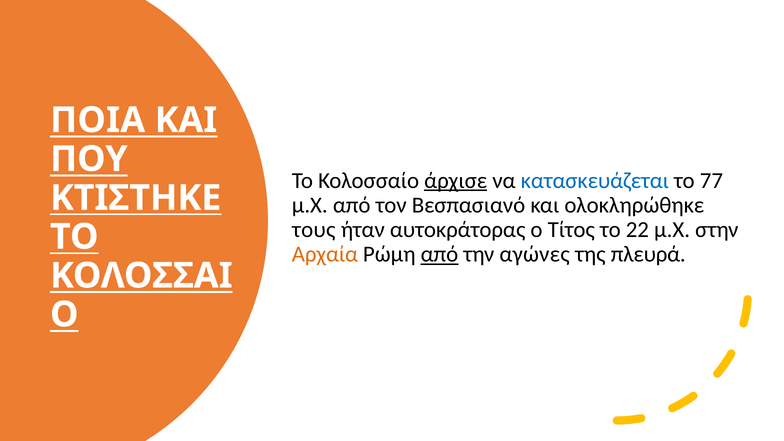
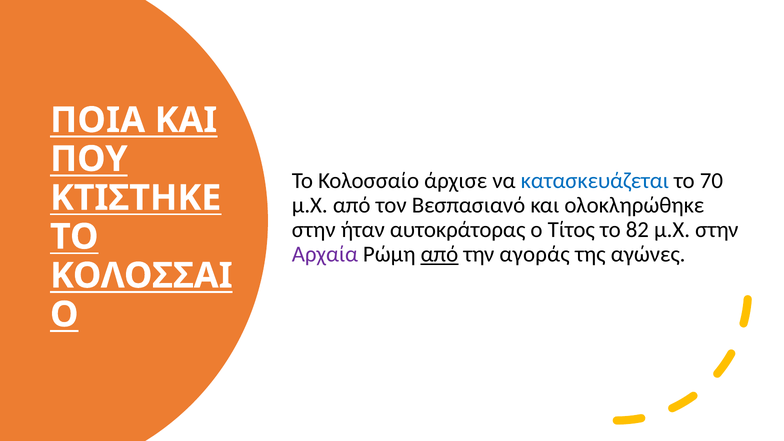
άρχισε underline: present -> none (456, 180)
77: 77 -> 70 (711, 180)
τους: τους -> στην (314, 230)
22: 22 -> 82 (637, 230)
Αρχαία colour: orange -> purple (325, 254)
αγώνες: αγώνες -> αγοράς (535, 254)
πλευρά: πλευρά -> αγώνες (648, 254)
